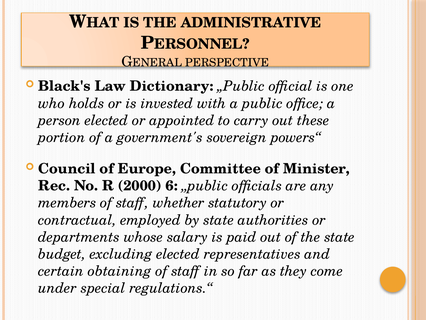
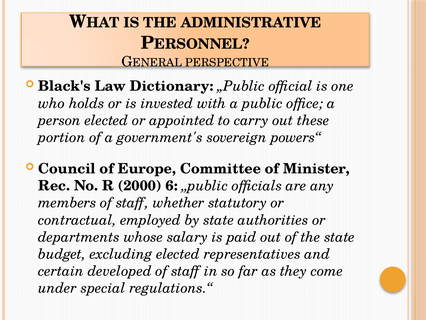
obtaining: obtaining -> developed (120, 271)
